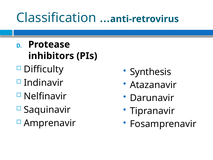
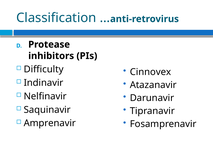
Synthesis: Synthesis -> Cinnovex (150, 72)
